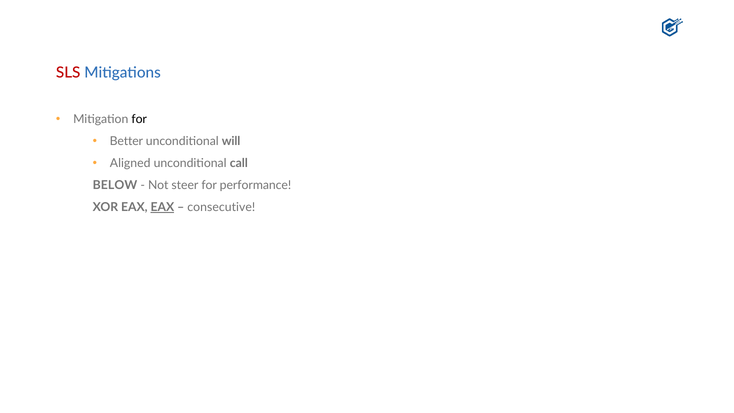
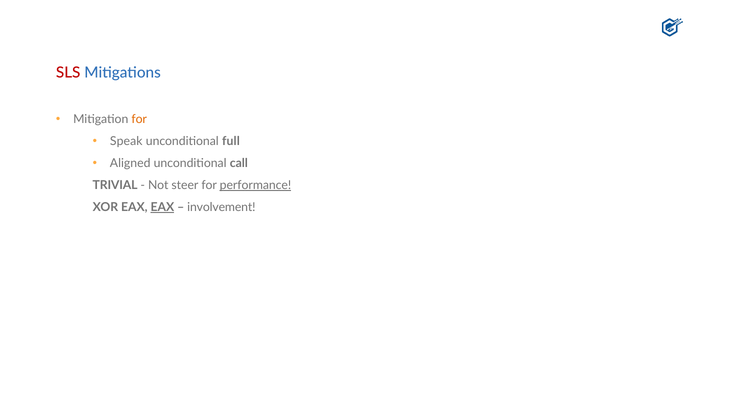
for colour: black -> orange (139, 119)
Better: Better -> Speak (126, 141)
will: will -> full (231, 141)
BELOW: BELOW -> TRIVIAL (115, 185)
performance underline: none -> present (255, 185)
consecutive: consecutive -> involvement (221, 207)
